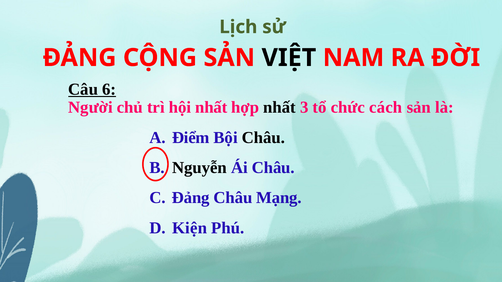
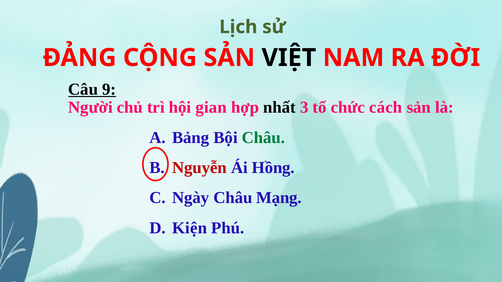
6: 6 -> 9 (109, 89)
hội nhất: nhất -> gian (211, 107)
Điểm: Điểm -> Bảng (191, 138)
Châu colour: black -> green (263, 138)
Nguyễn colour: black -> red (200, 168)
Ái Châu: Châu -> Hồng (273, 168)
Đảng: Đảng -> Ngày (191, 198)
